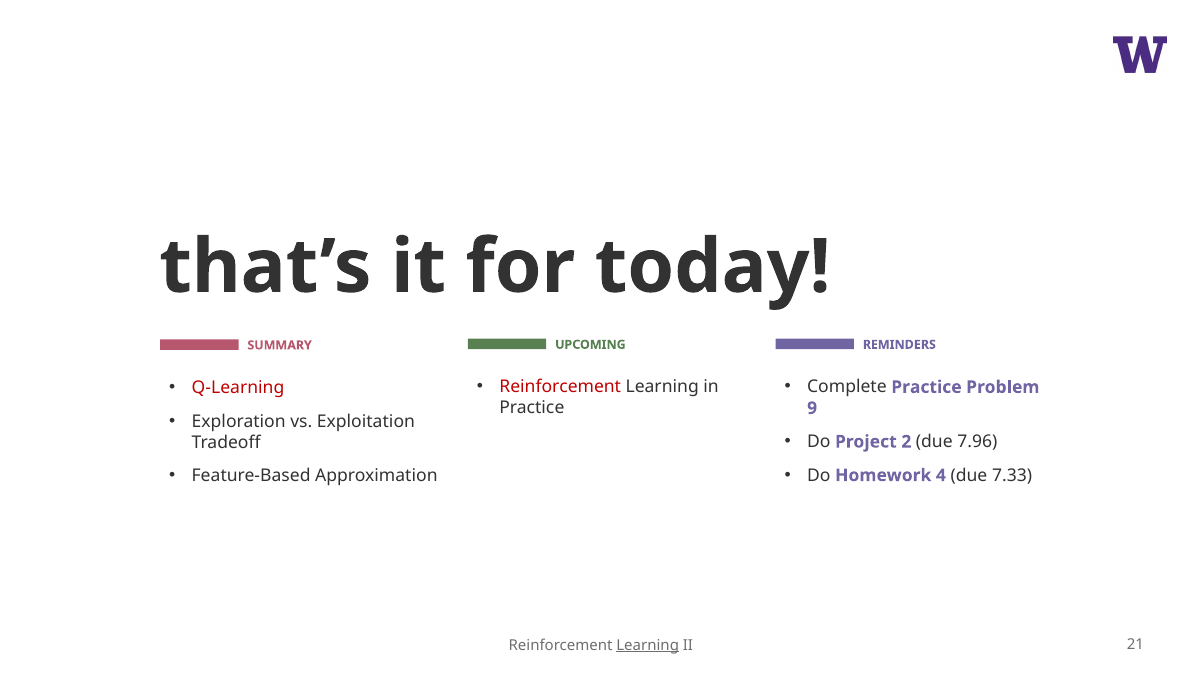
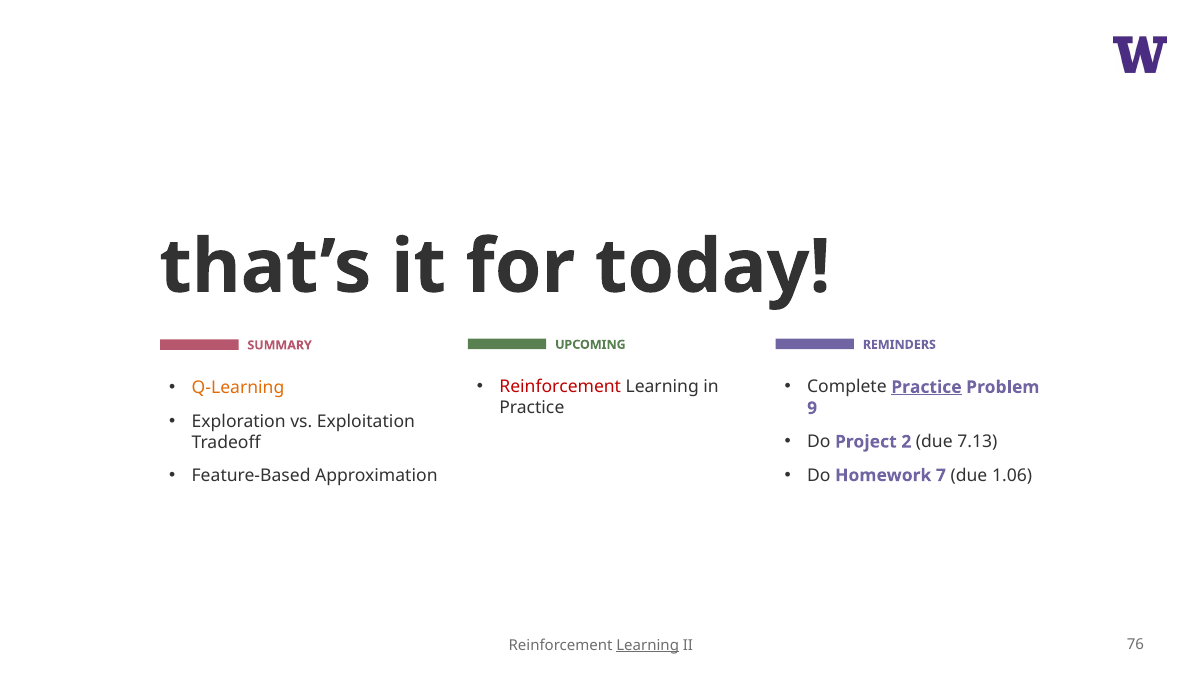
Practice underline: none -> present (926, 387)
Q-Learning colour: red -> orange (238, 388)
7.96: 7.96 -> 7.13 (977, 442)
4: 4 -> 7 (941, 475)
7.33: 7.33 -> 1.06 (1012, 475)
21: 21 -> 76 (1135, 644)
